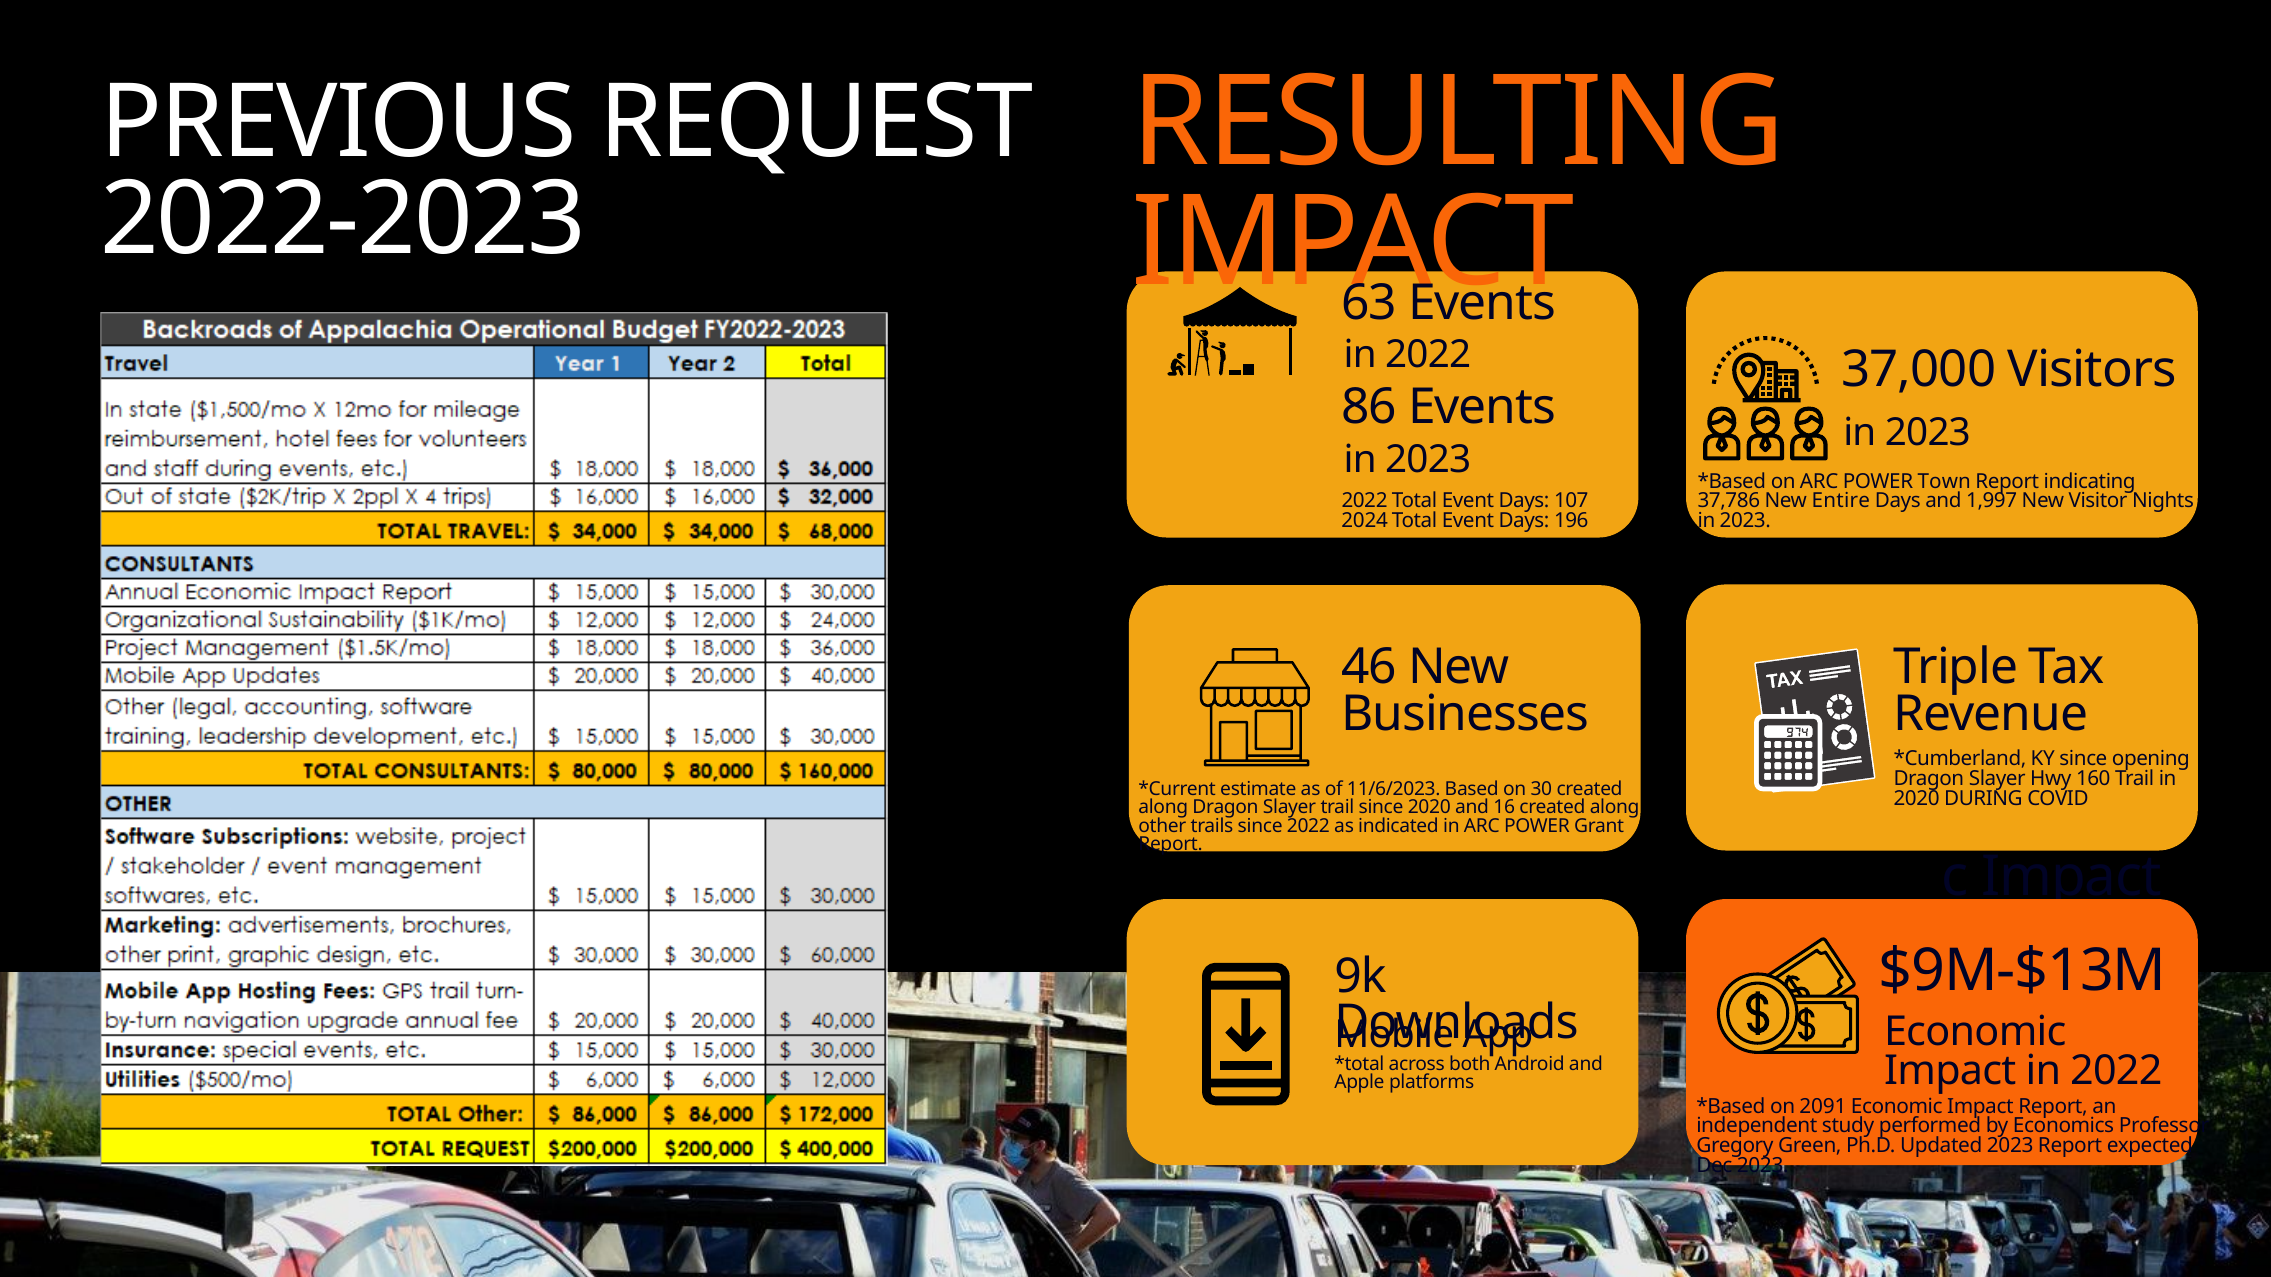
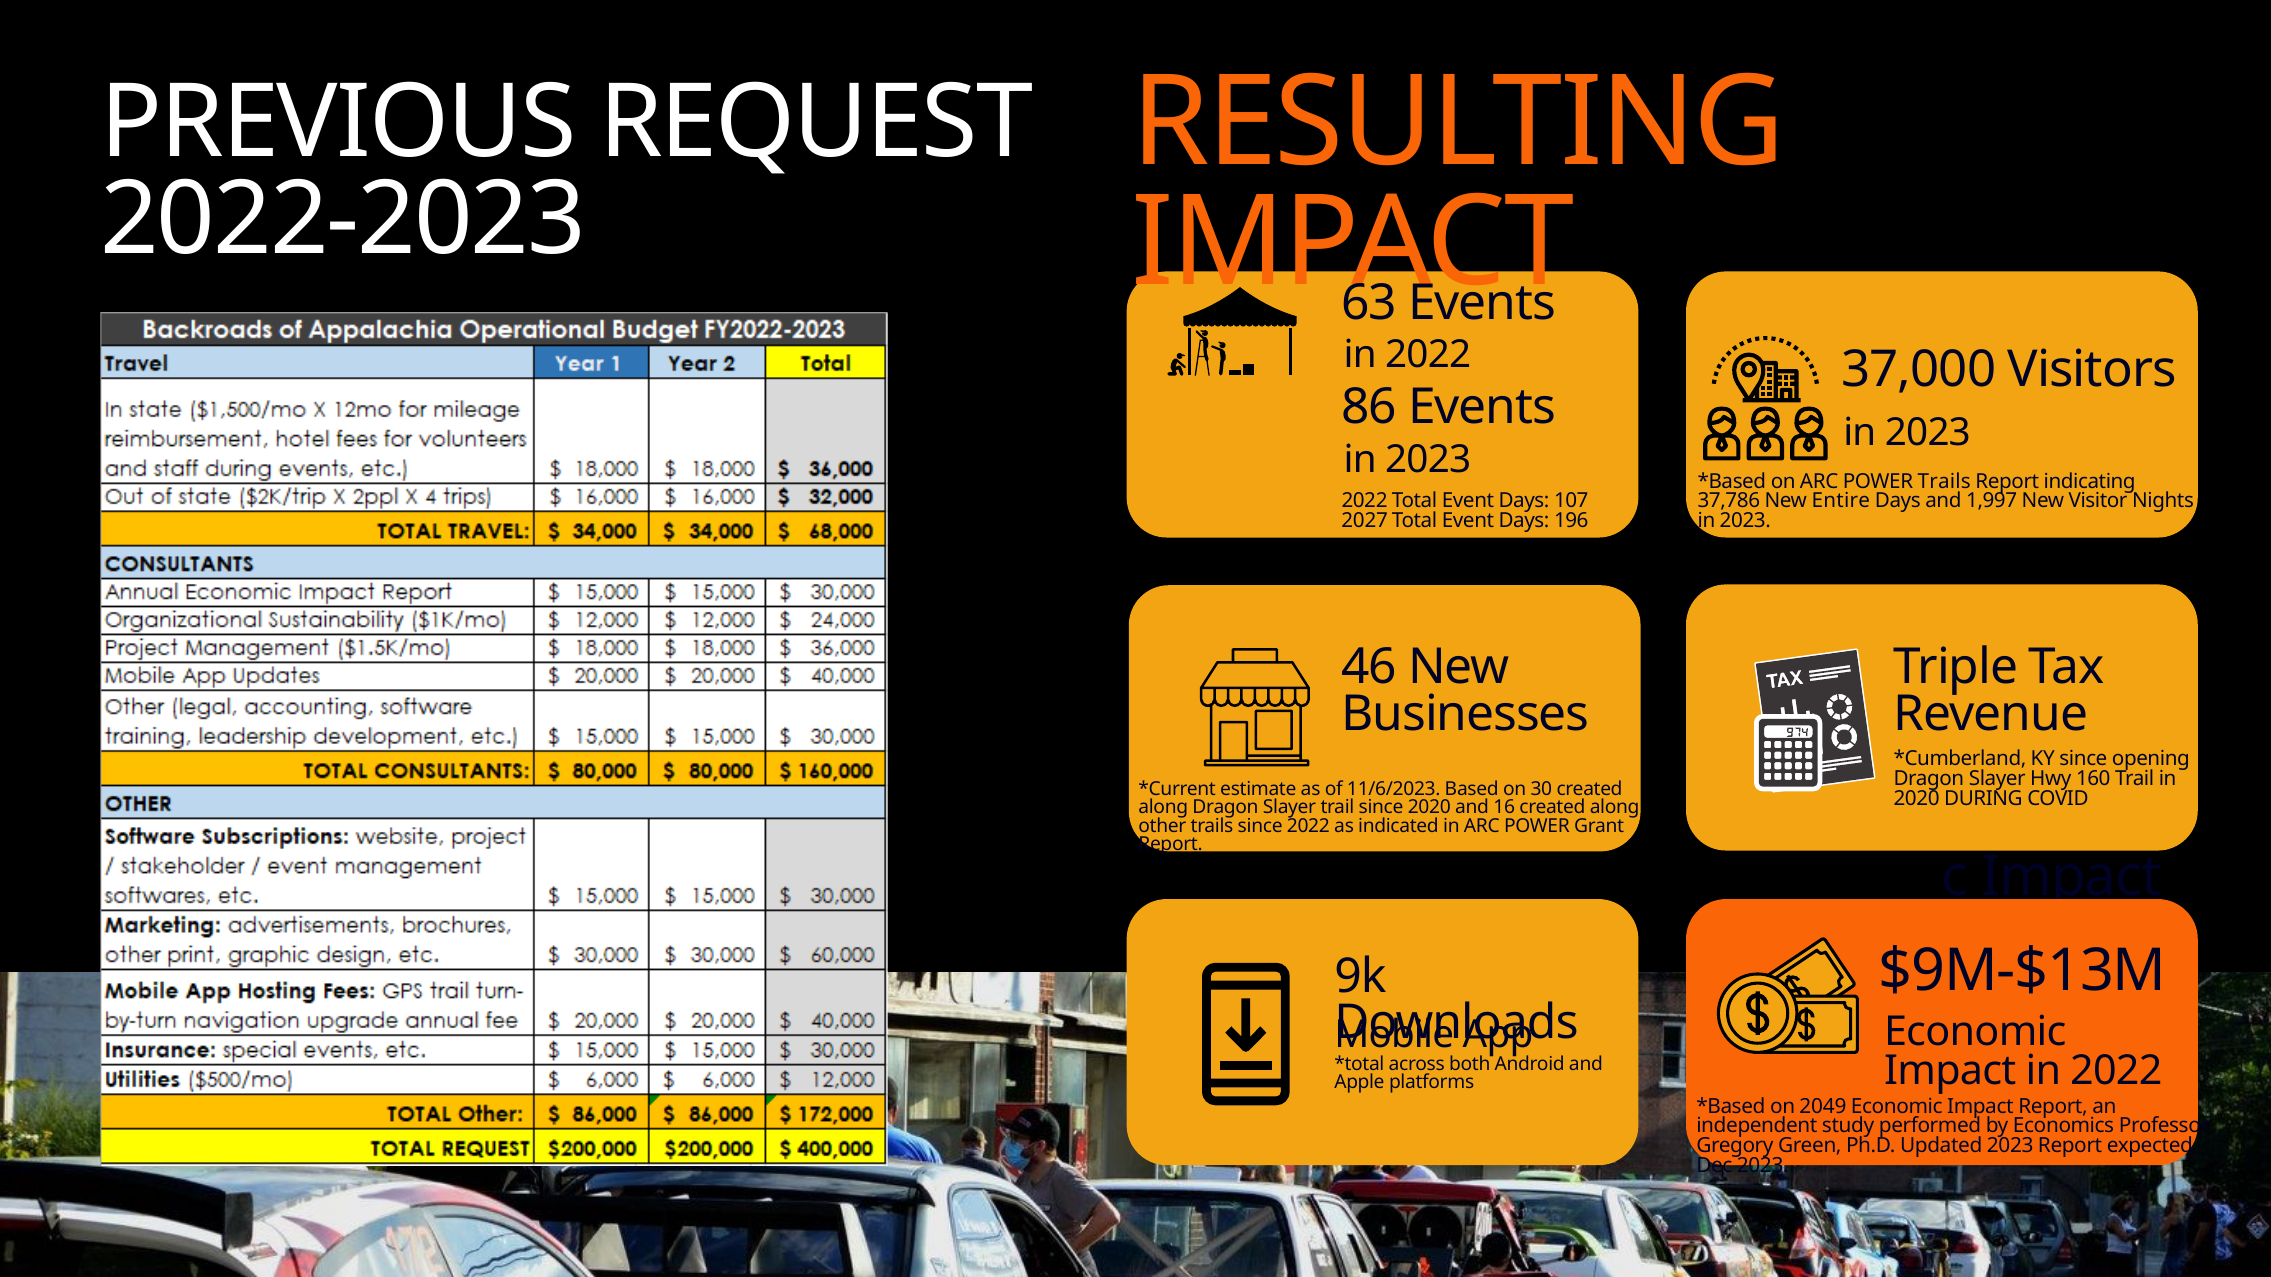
POWER Town: Town -> Trails (1944, 481)
2024: 2024 -> 2027 (1365, 521)
2091: 2091 -> 2049 (1823, 1107)
